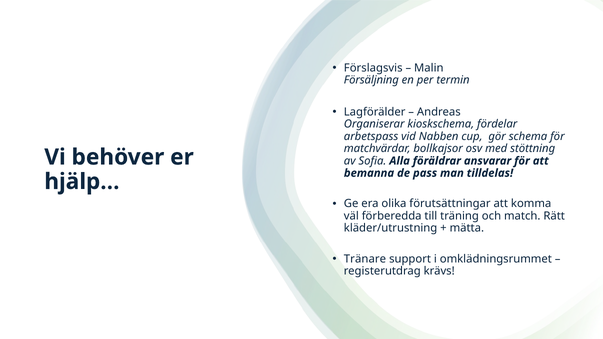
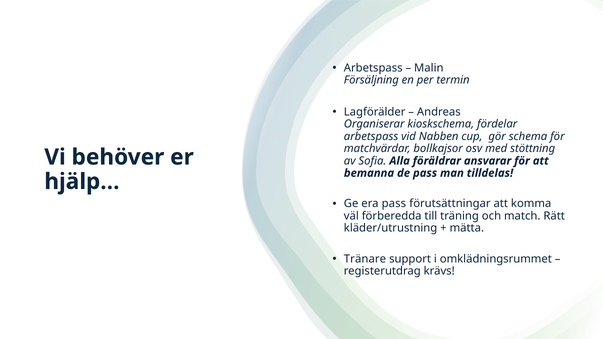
Förslagsvis: Förslagsvis -> Arbetspass (373, 68)
era olika: olika -> pass (394, 204)
